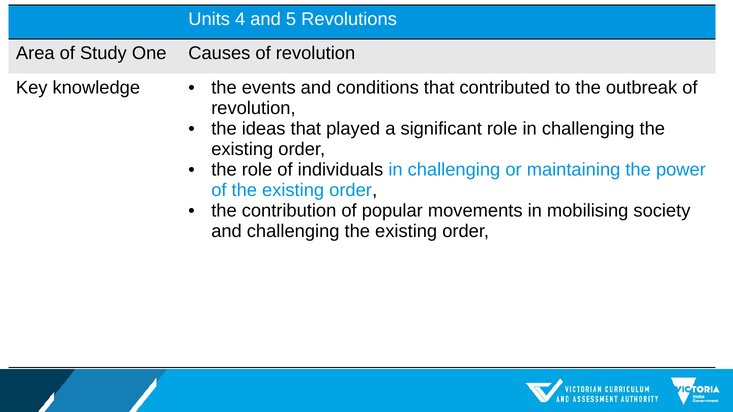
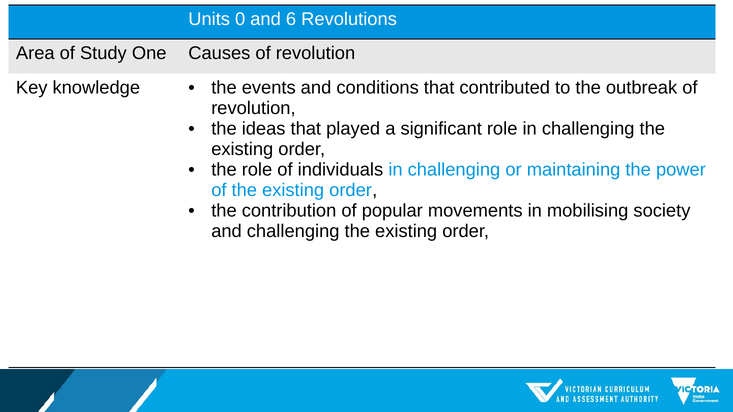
4: 4 -> 0 (240, 19)
5: 5 -> 6 (291, 19)
